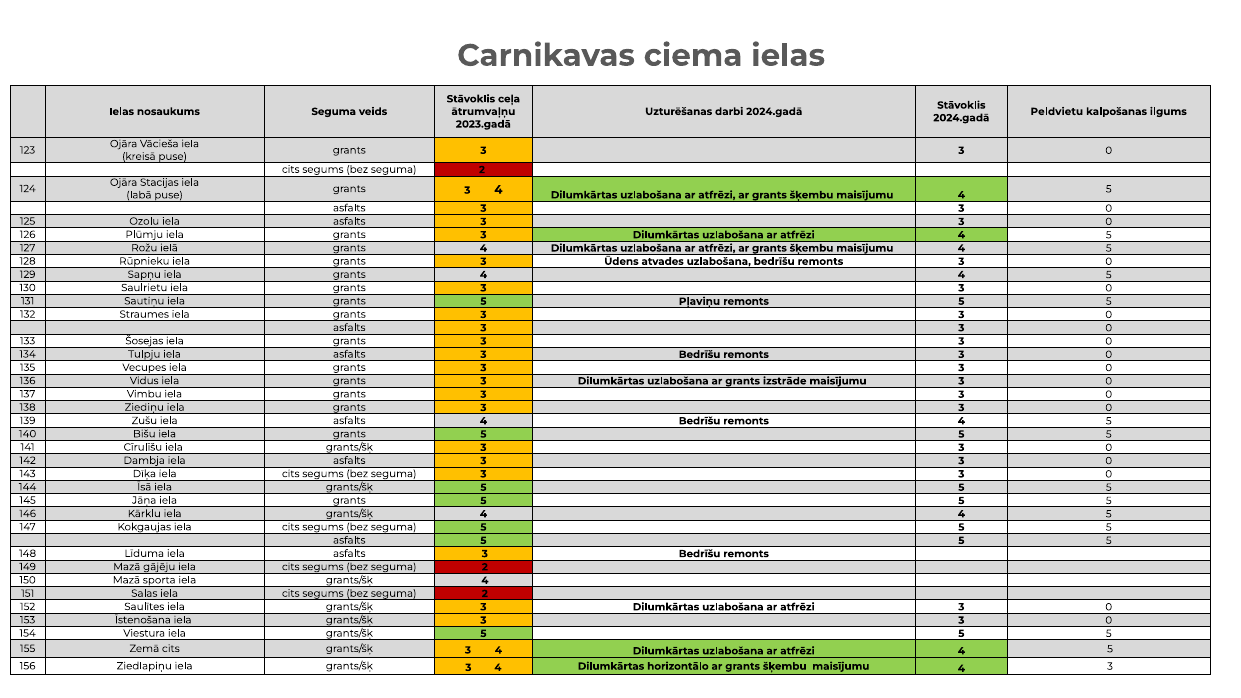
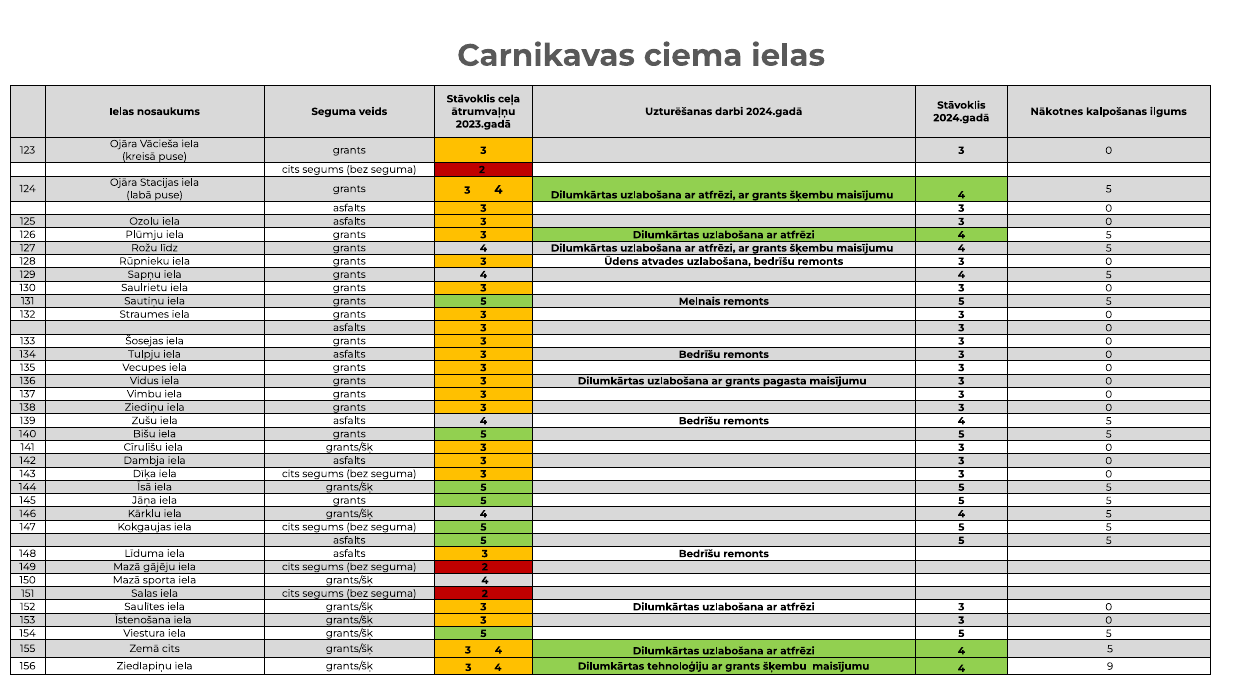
Peldvietu: Peldvietu -> Nākotnes (1057, 112)
ielā: ielā -> līdz (169, 248)
Pļaviņu: Pļaviņu -> Melnais (700, 301)
izstrāde: izstrāde -> pagasta (785, 381)
horizontālo: horizontālo -> tehnoloģiju (678, 666)
4 3: 3 -> 9 (1110, 666)
